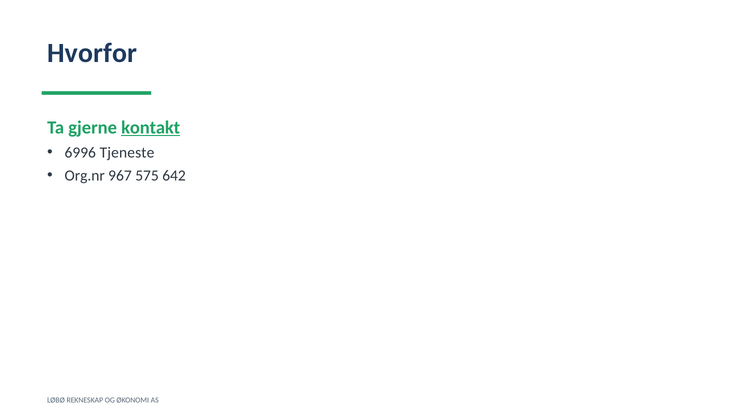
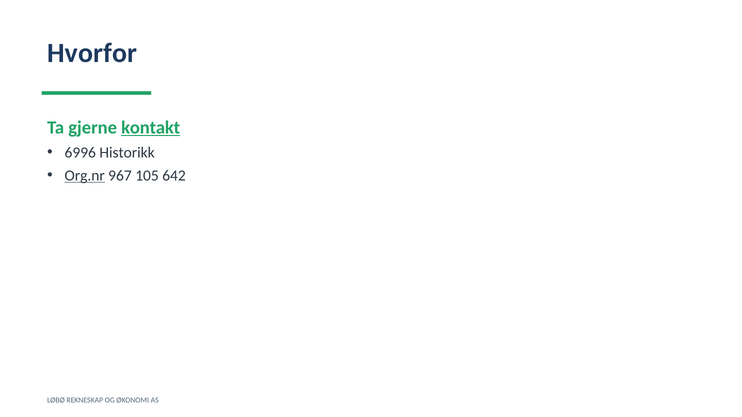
Tjeneste: Tjeneste -> Historikk (127, 153)
Org.nr underline: none -> present (85, 176)
575: 575 -> 105 (147, 176)
